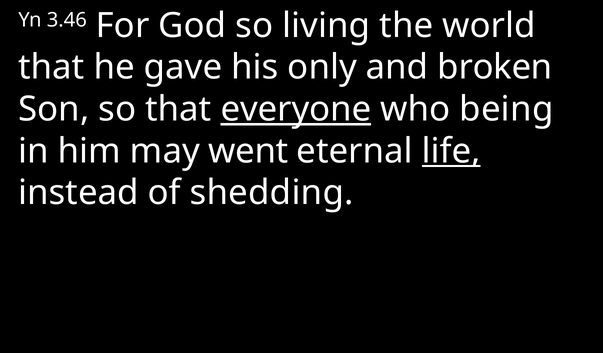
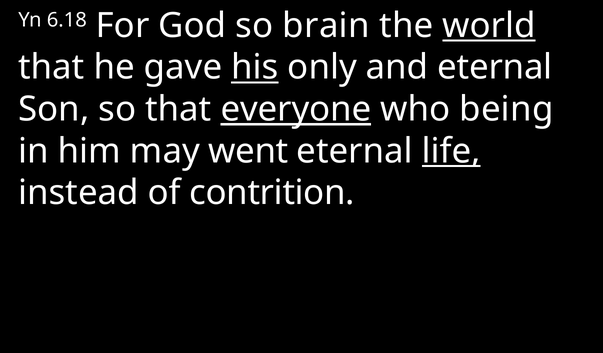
3.46: 3.46 -> 6.18 (67, 20)
living: living -> brain (326, 26)
world underline: none -> present (489, 26)
his underline: none -> present (255, 68)
and broken: broken -> eternal (495, 68)
shedding: shedding -> contrition (272, 193)
